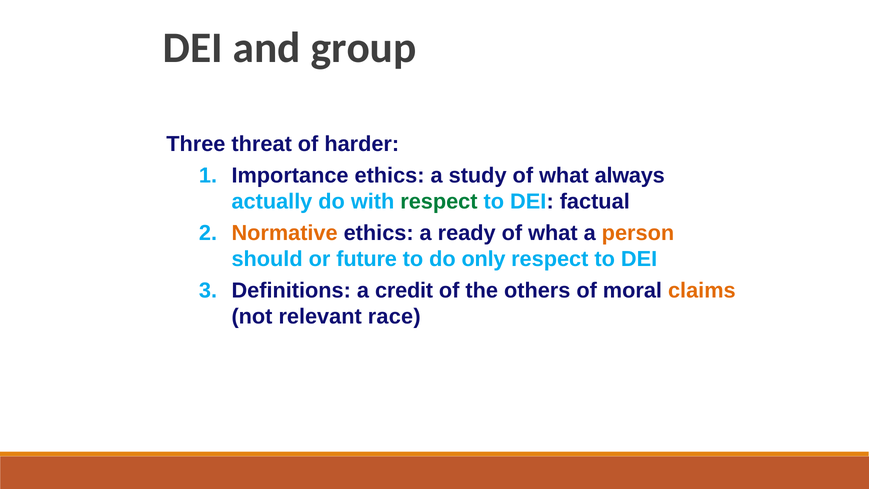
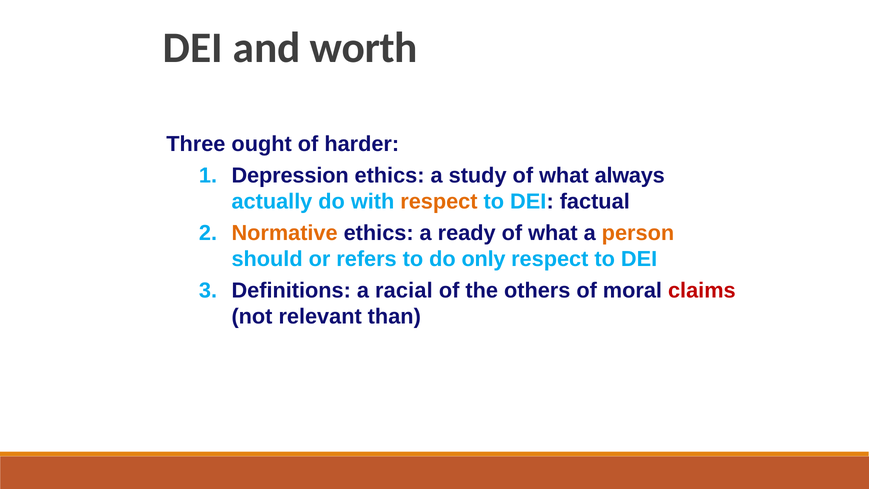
group: group -> worth (364, 48)
threat: threat -> ought (262, 144)
Importance: Importance -> Depression (290, 175)
respect colour: green -> orange (439, 201)
future: future -> refers (367, 259)
credit: credit -> racial (404, 290)
claims colour: orange -> red (702, 290)
race: race -> than (394, 317)
